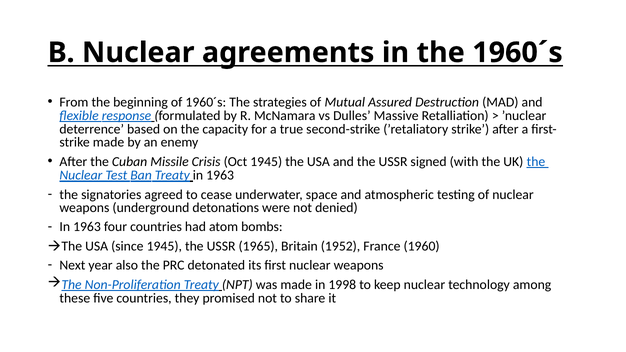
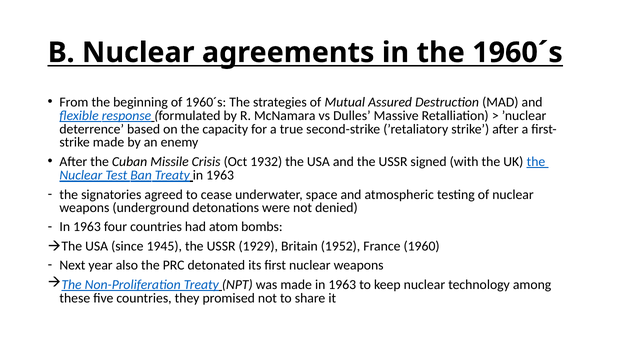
Oct 1945: 1945 -> 1932 (266, 162)
1965: 1965 -> 1929 (258, 246)
made in 1998: 1998 -> 1963 (342, 285)
